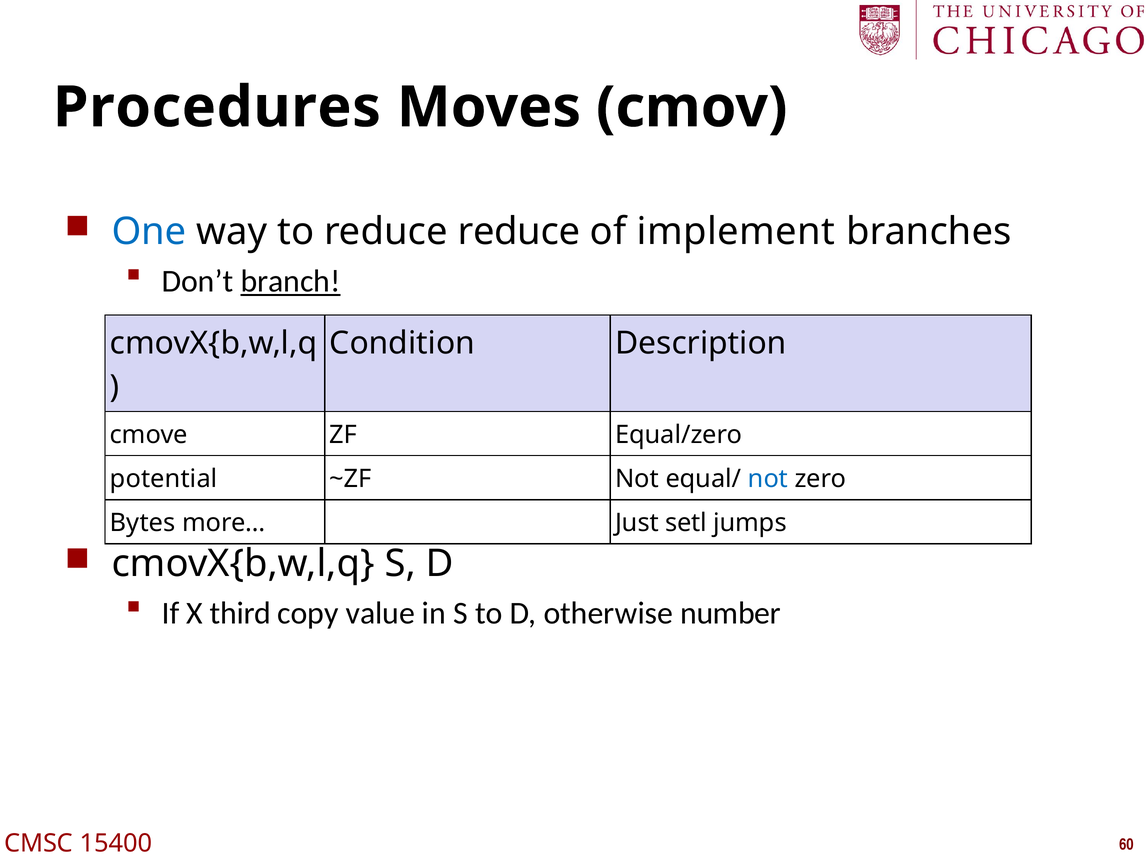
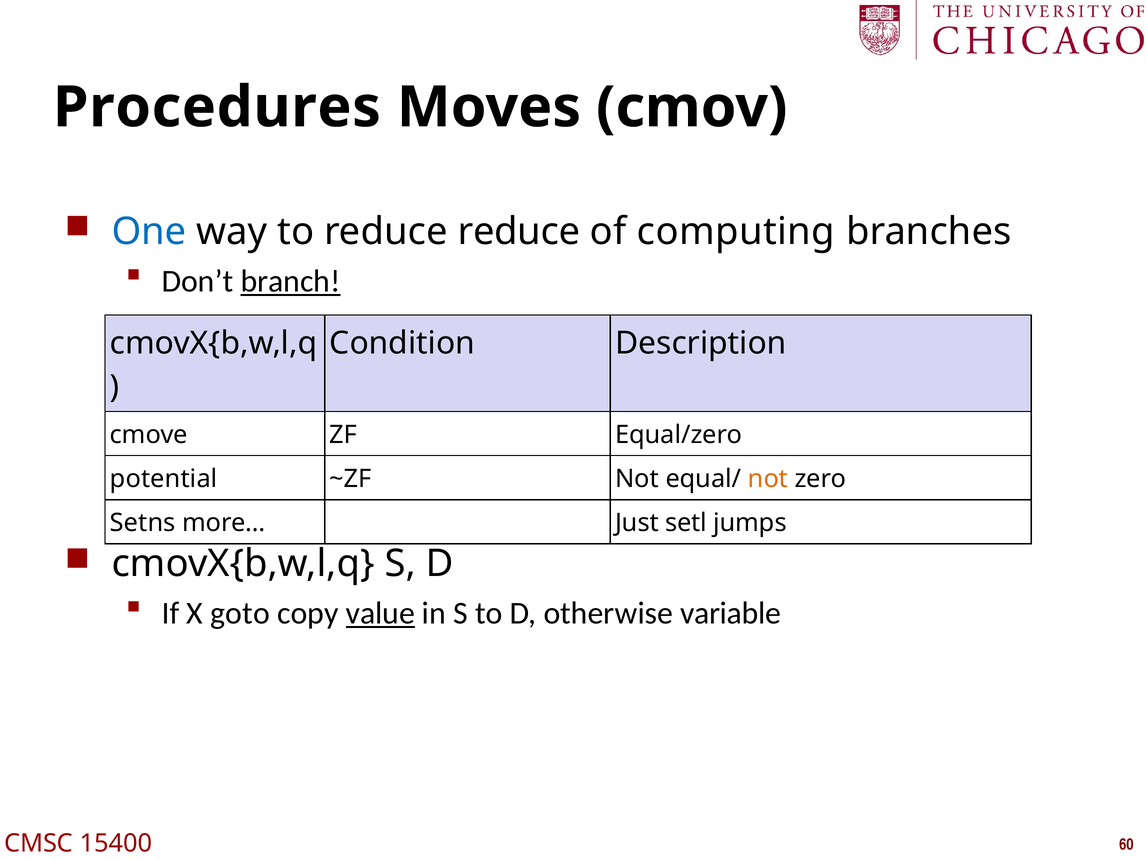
implement: implement -> computing (736, 232)
not colour: blue -> orange (768, 479)
Bytes: Bytes -> Setns (143, 523)
third: third -> goto (240, 614)
value underline: none -> present (380, 614)
number: number -> variable (731, 614)
